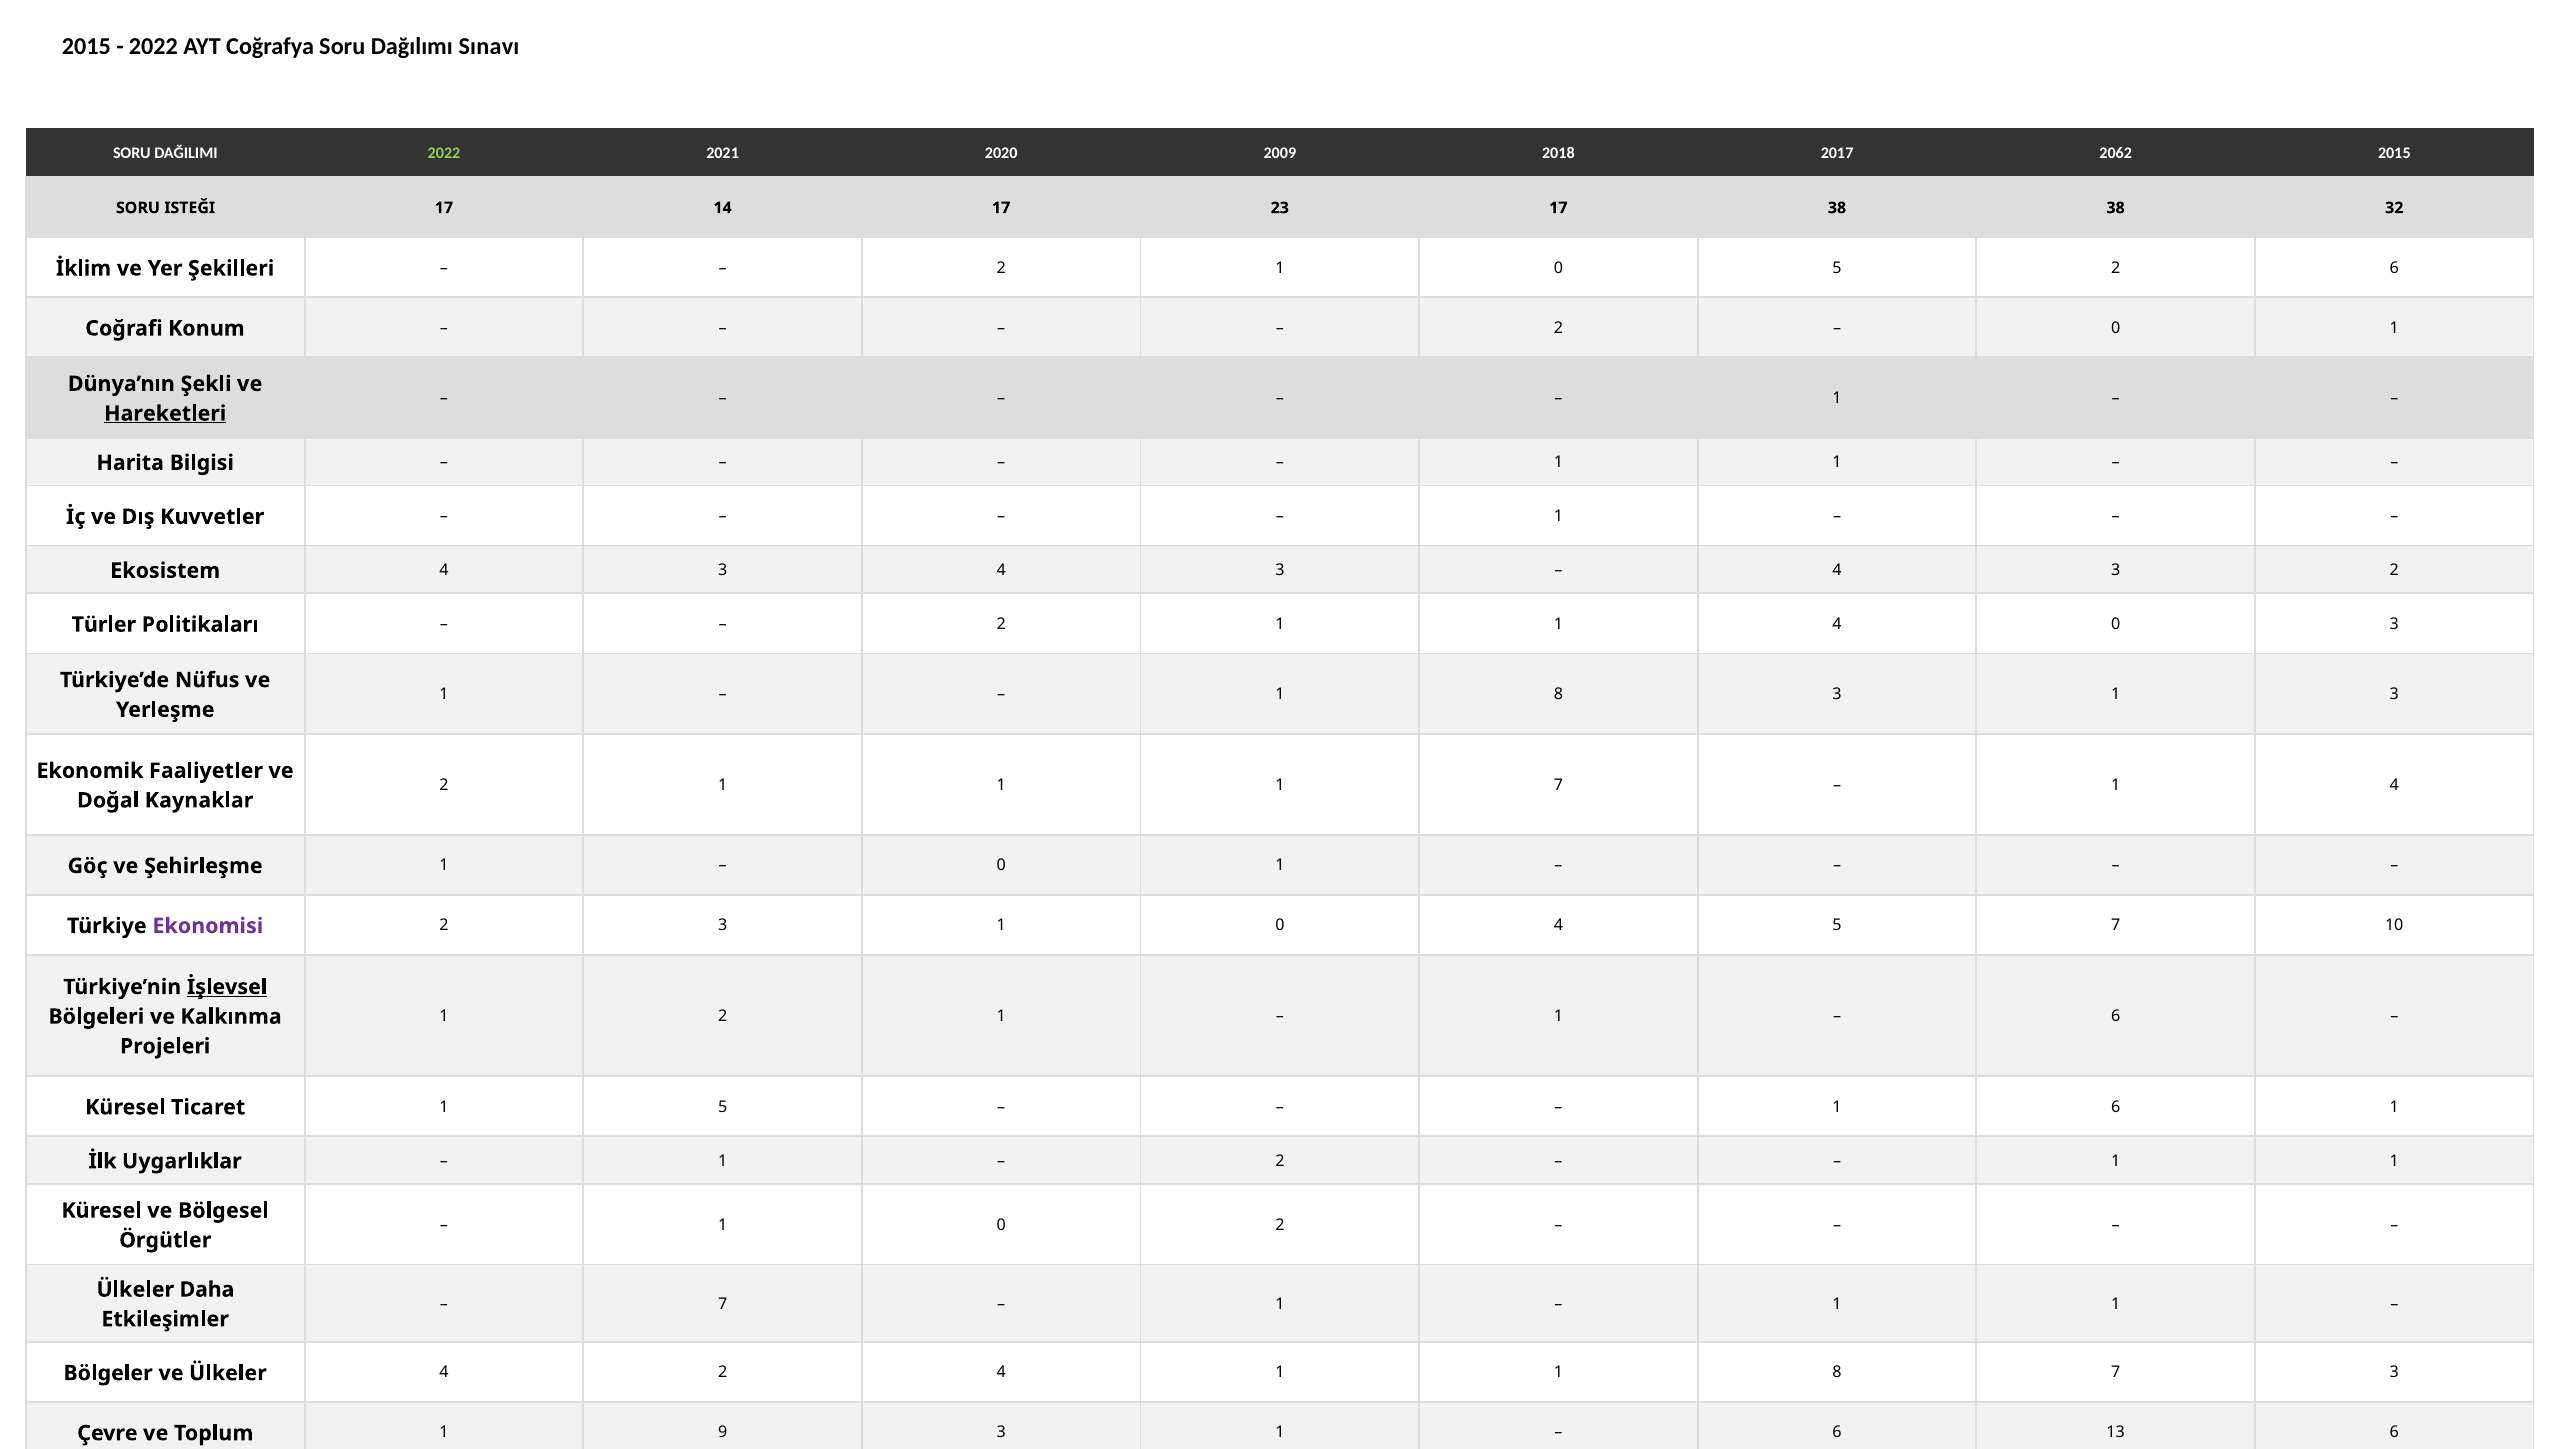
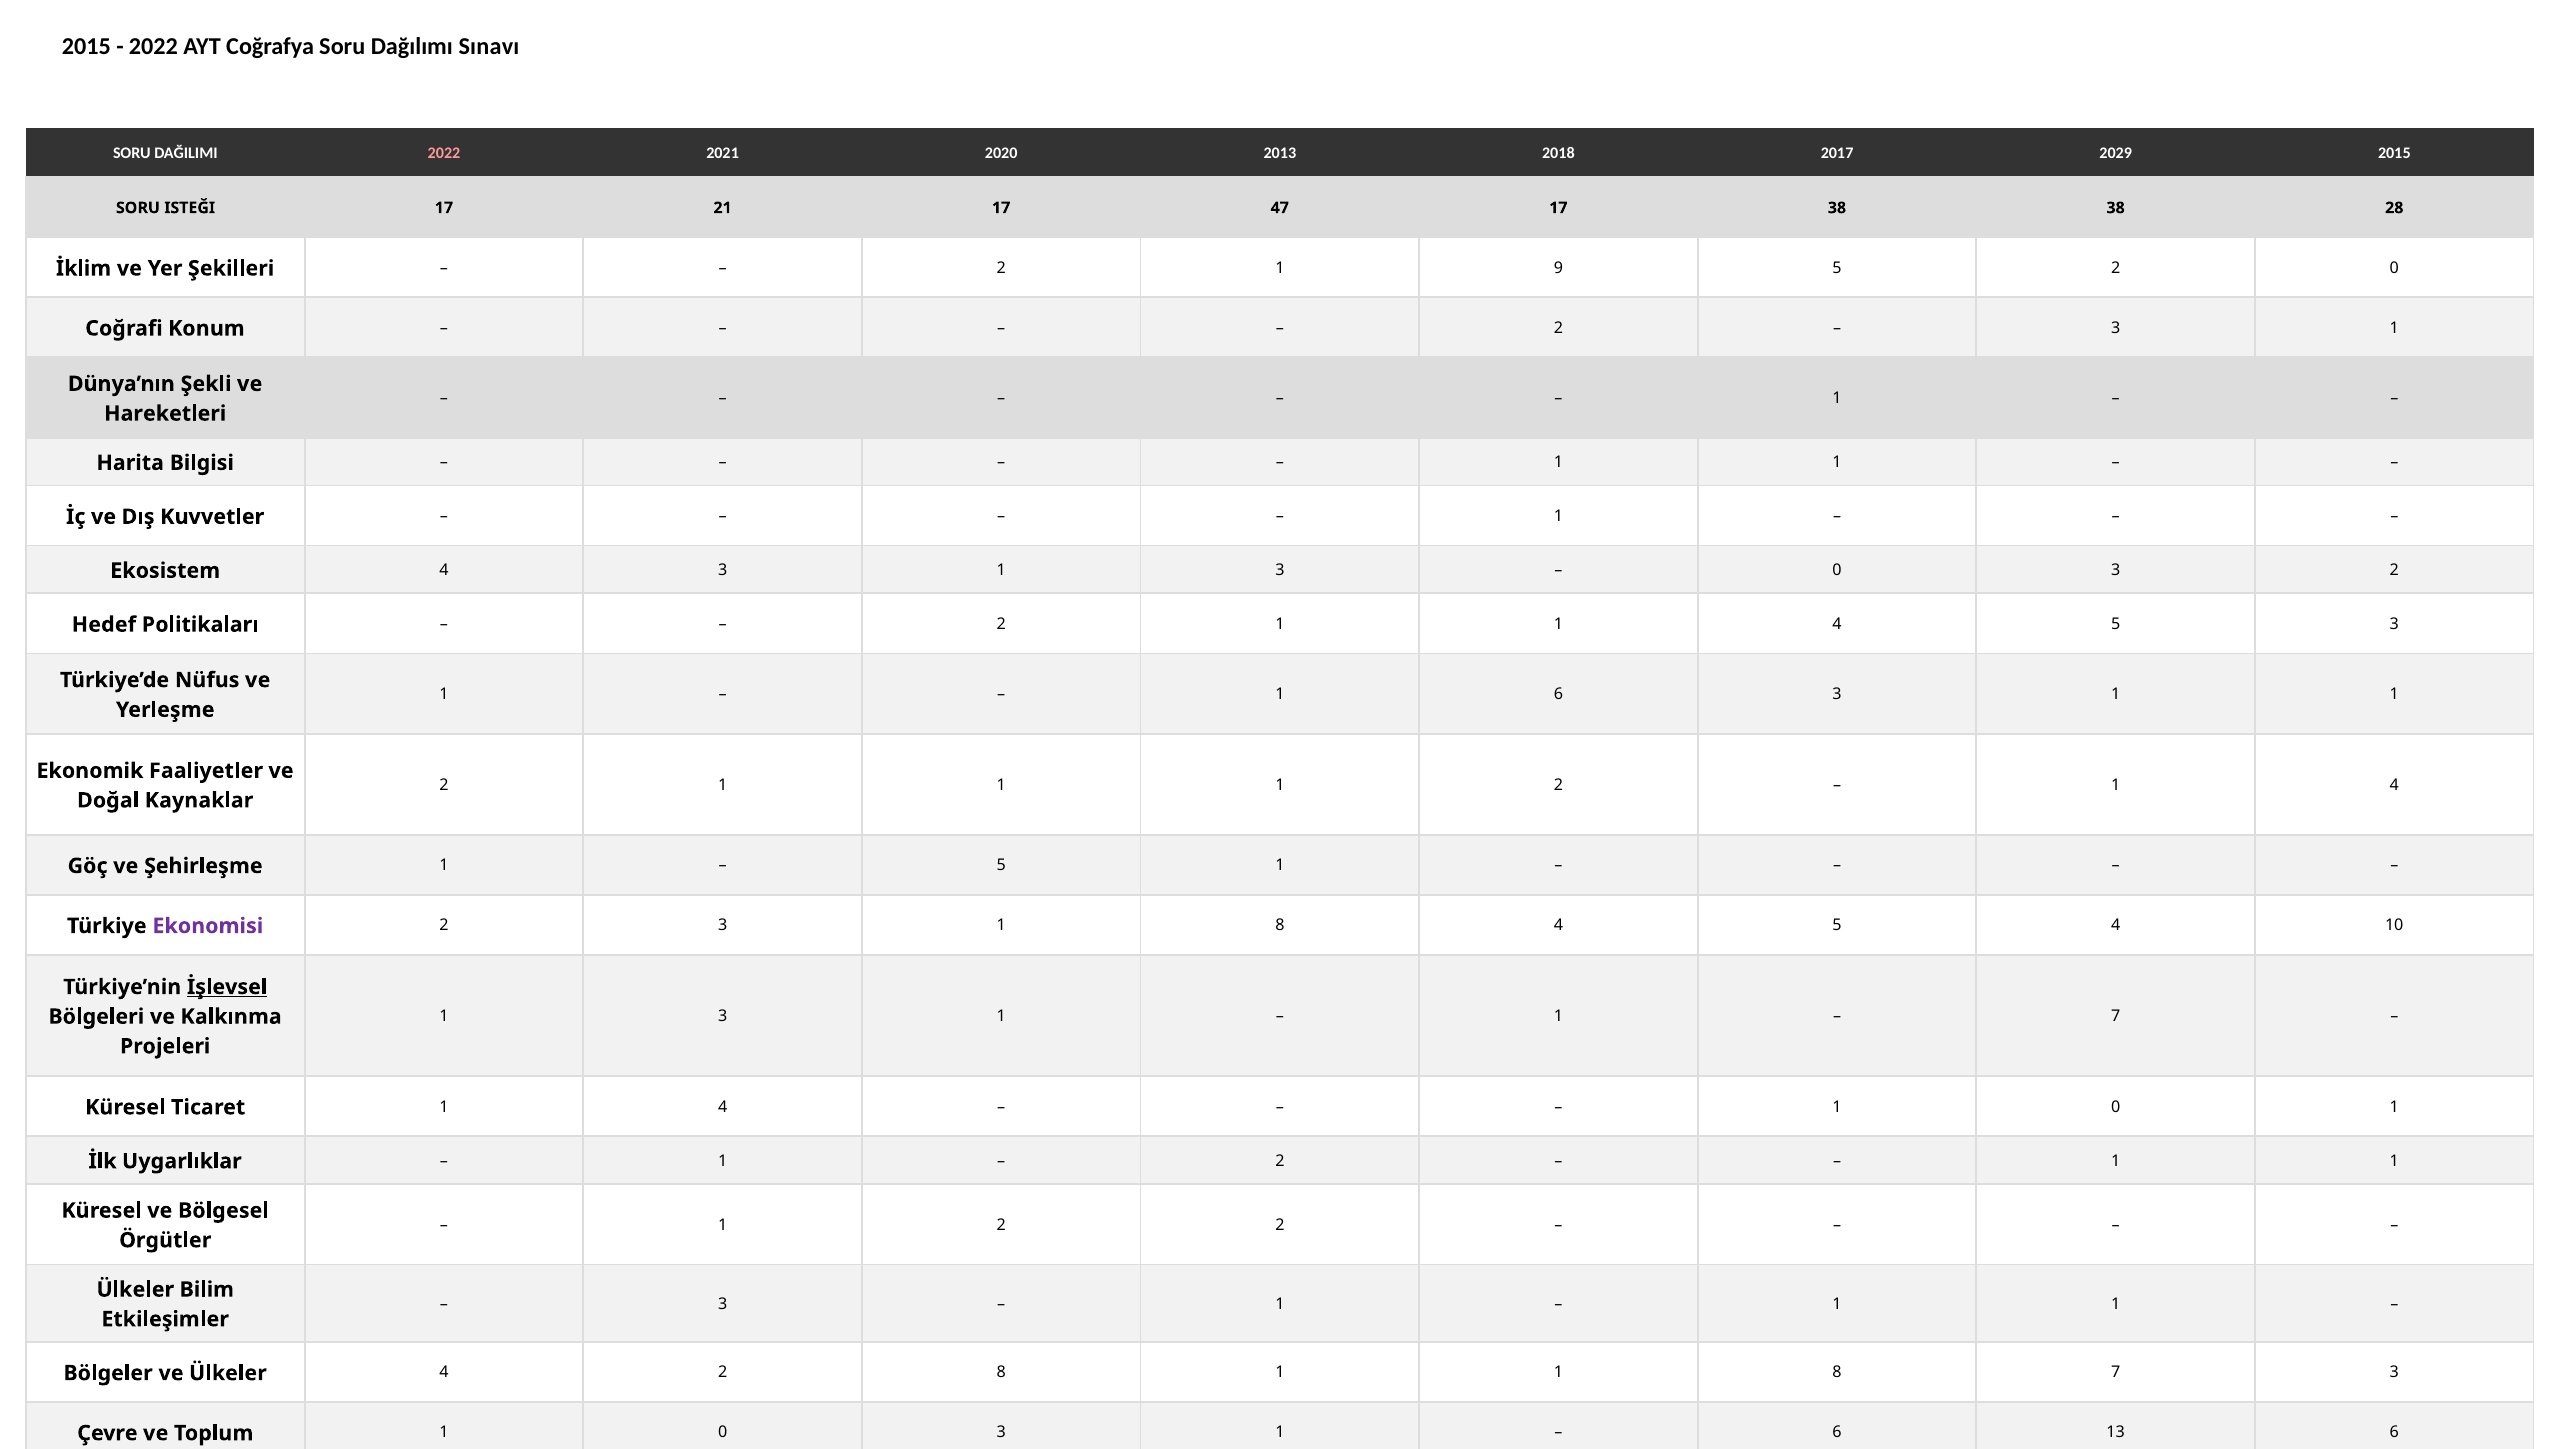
2022 colour: light green -> pink (444, 153)
2009: 2009 -> 2013 (1280, 153)
2062: 2062 -> 2029 (2116, 153)
14: 14 -> 21 (723, 208)
23: 23 -> 47 (1280, 208)
32: 32 -> 28 (2394, 208)
2 1 0: 0 -> 9 (1558, 268)
2 6: 6 -> 0 (2394, 268)
0: 0 -> 3 (2116, 328)
Hareketleri underline: present -> none (165, 414)
4 3 4: 4 -> 1 (1001, 570)
4: 4 -> 0 (1837, 570)
Türler: Türler -> Hedef (104, 625)
1 4 0: 0 -> 5 (2116, 624)
8: 8 -> 6 (1558, 694)
3 1 3: 3 -> 1 (2394, 694)
1 1 7: 7 -> 2 (1558, 785)
0: 0 -> 5 (1001, 865)
3 1 0: 0 -> 8 (1280, 925)
5 7: 7 -> 4 (2116, 925)
2: 2 -> 3 (723, 1016)
6: 6 -> 7 (2116, 1016)
Ticaret 1 5: 5 -> 4 (723, 1107)
6: 6 -> 0 (2116, 1107)
0: 0 -> 2 (1001, 1225)
Daha: Daha -> Bilim (207, 1290)
7: 7 -> 3 (723, 1304)
2 4: 4 -> 8 (1001, 1373)
Toplum 1 9: 9 -> 0 (723, 1433)
